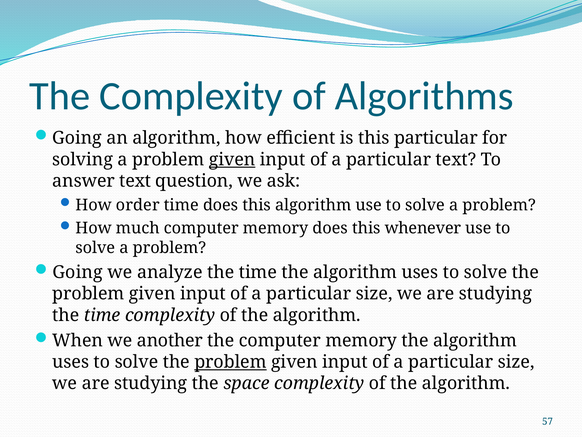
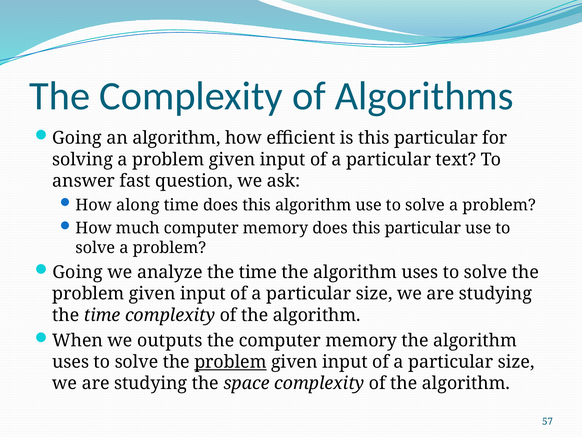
given underline: present -> none (232, 159)
answer text: text -> fast (135, 181)
order: order -> along (138, 205)
does this whenever: whenever -> particular (423, 228)
another: another -> outputs (170, 340)
